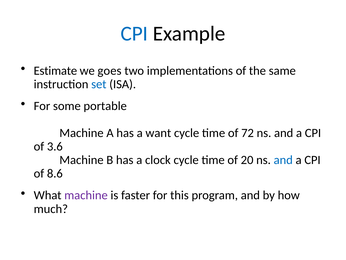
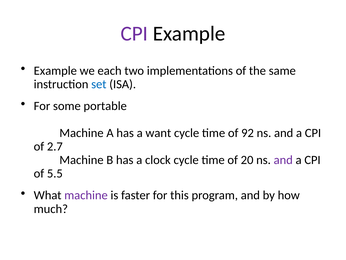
CPI colour: blue -> purple (134, 33)
Estimate: Estimate -> Example (55, 71)
goes: goes -> each (110, 71)
72: 72 -> 92 (248, 133)
3.6: 3.6 -> 2.7 (55, 146)
and colour: blue -> purple (283, 160)
8.6: 8.6 -> 5.5 (55, 173)
